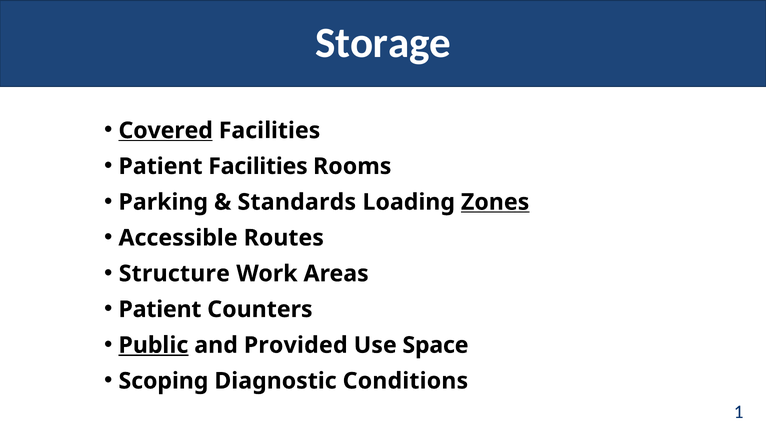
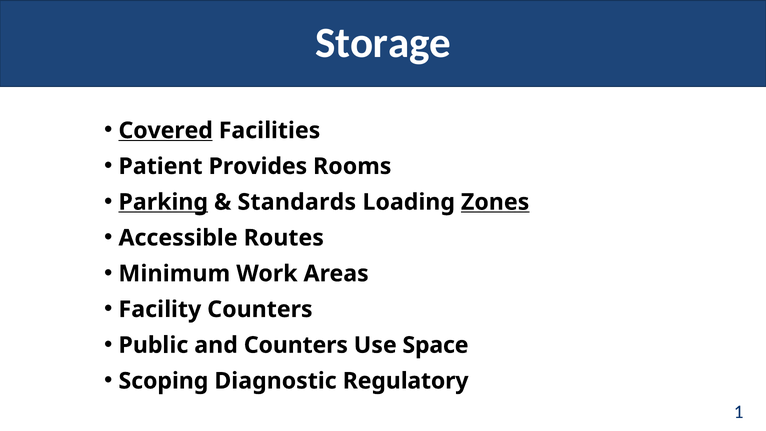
Patient Facilities: Facilities -> Provides (258, 166)
Parking underline: none -> present (163, 202)
Structure: Structure -> Minimum (174, 274)
Patient: Patient -> Facility (160, 309)
Public underline: present -> none (153, 345)
and Provided: Provided -> Counters (296, 345)
Conditions: Conditions -> Regulatory (406, 381)
